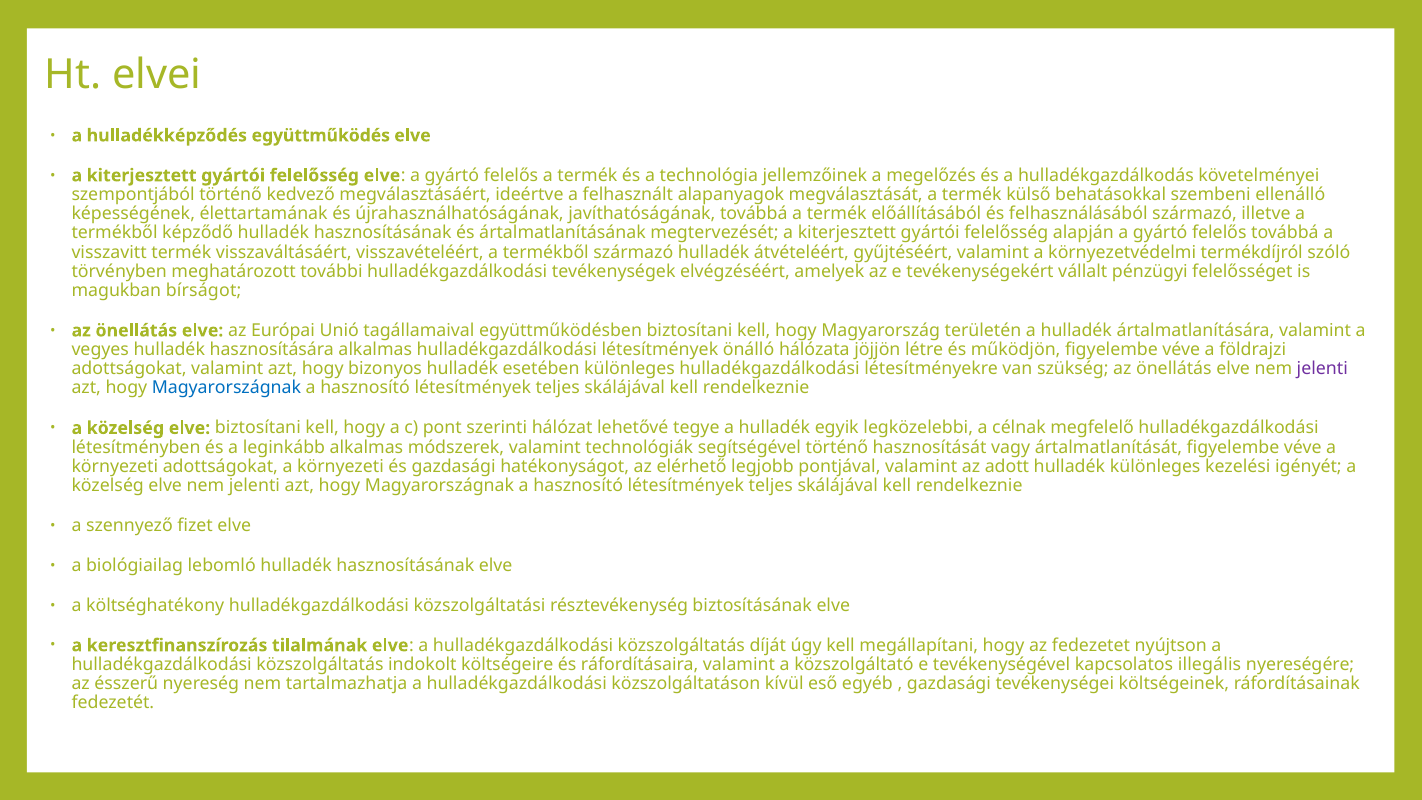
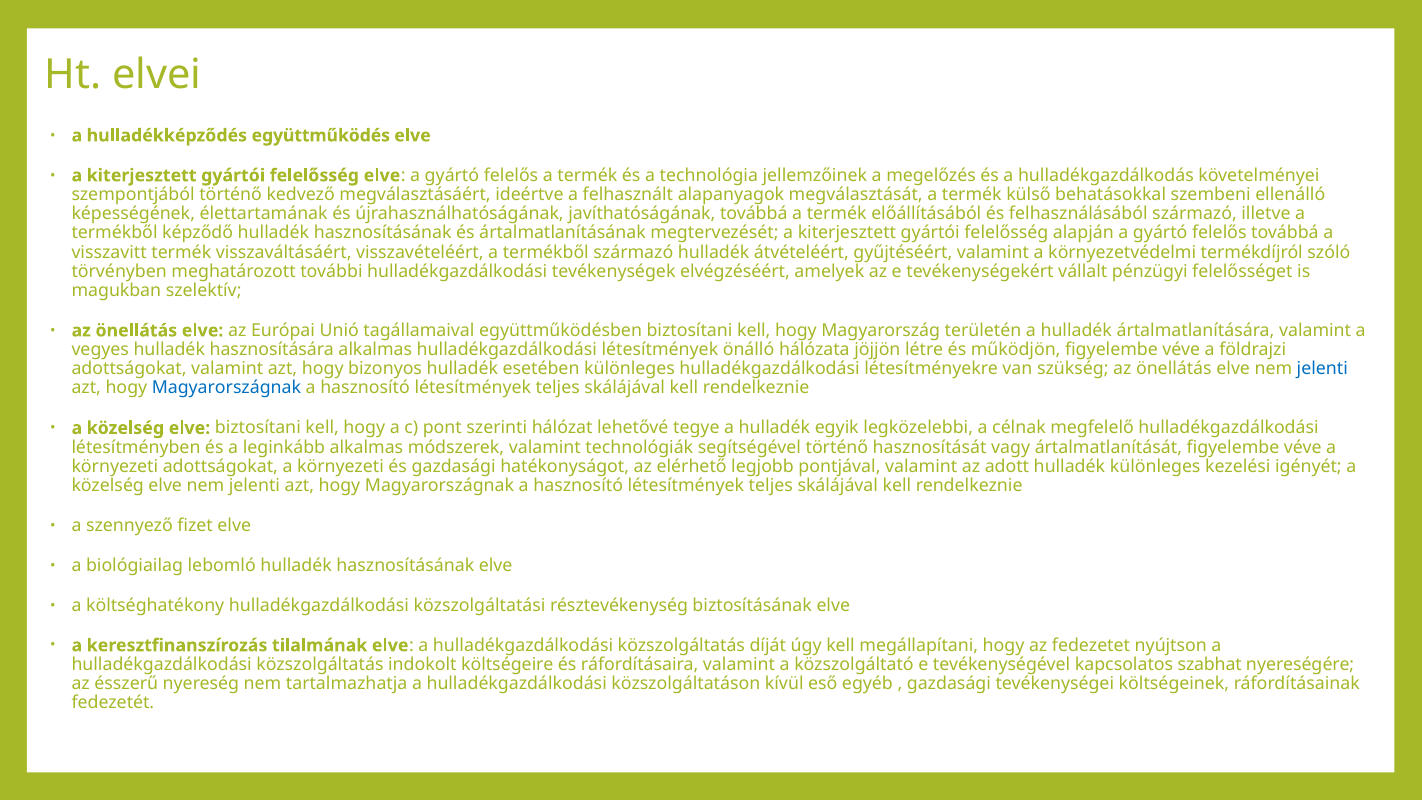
bírságot: bírságot -> szelektív (204, 291)
jelenti colour: purple -> blue (1322, 369)
illegális: illegális -> szabhat (1210, 664)
